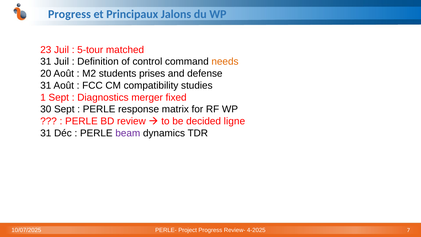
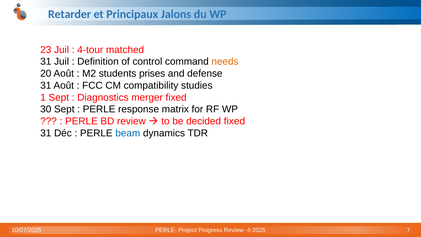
Progress: Progress -> Retarder (70, 14)
5-tour: 5-tour -> 4-tour (90, 50)
decided ligne: ligne -> fixed (234, 121)
beam colour: purple -> blue (128, 133)
